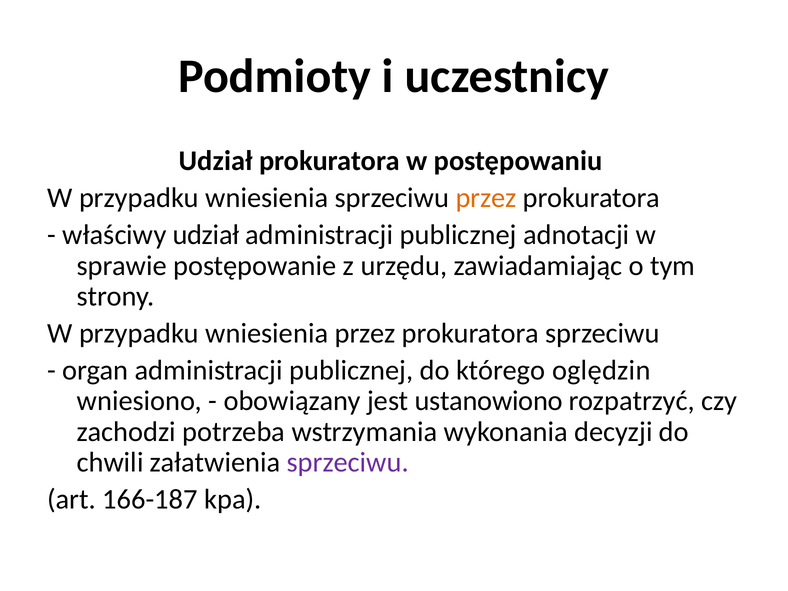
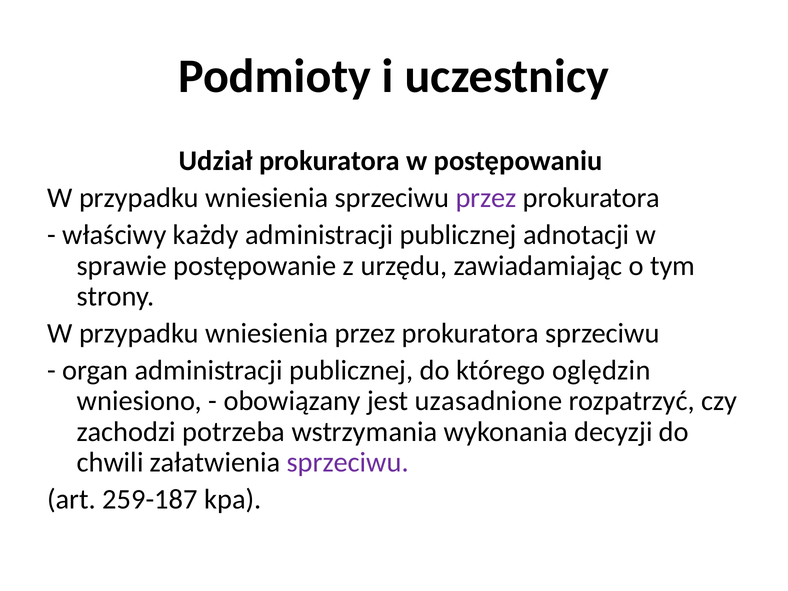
przez colour: orange -> purple (486, 198)
właściwy udział: udział -> każdy (206, 235)
ustanowiono: ustanowiono -> uzasadnione (488, 401)
166-187: 166-187 -> 259-187 (150, 500)
